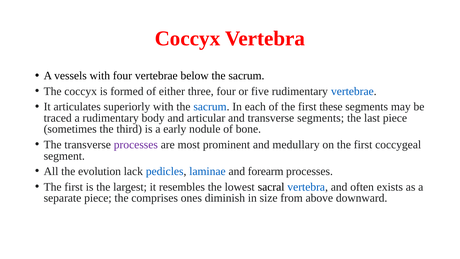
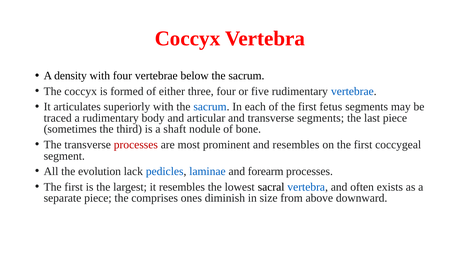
vessels: vessels -> density (71, 76)
these: these -> fetus (331, 107)
early: early -> shaft (175, 129)
processes colour: purple -> red (136, 145)
and medullary: medullary -> resembles (296, 145)
